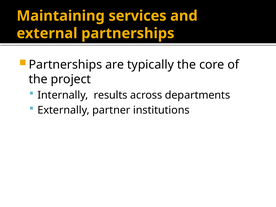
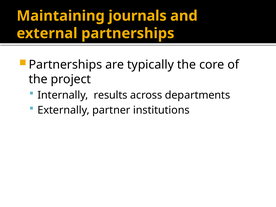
services: services -> journals (138, 16)
